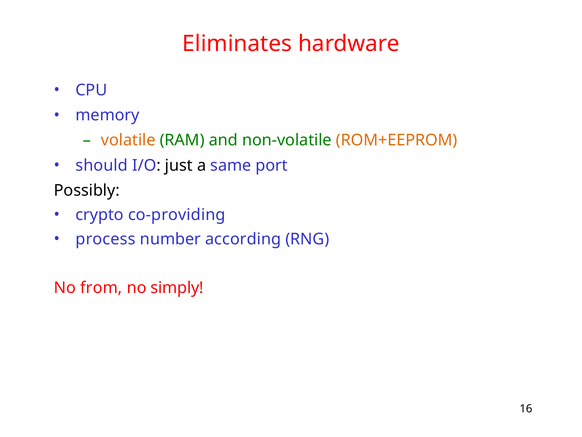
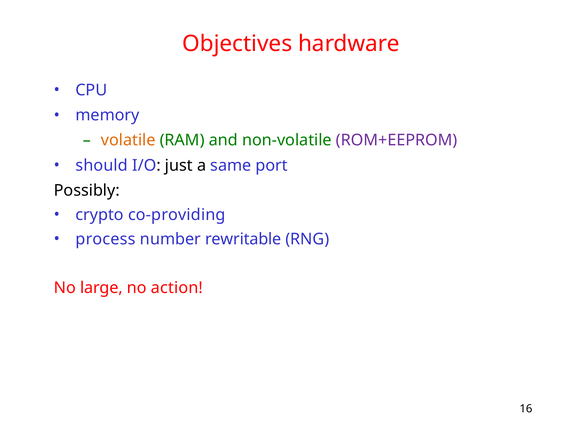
Eliminates: Eliminates -> Objectives (237, 44)
ROM+EEPROM colour: orange -> purple (397, 140)
according: according -> rewritable (243, 239)
from: from -> large (101, 287)
simply: simply -> action (177, 287)
